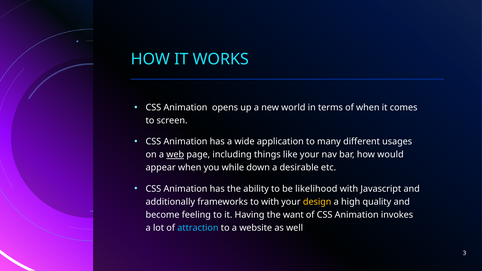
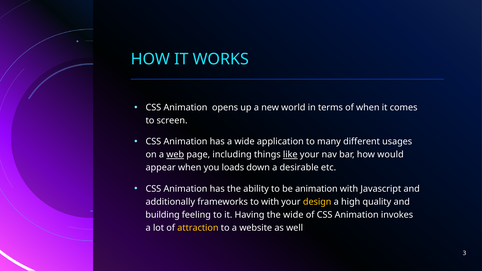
like underline: none -> present (290, 155)
while: while -> loads (233, 168)
be likelihood: likelihood -> animation (316, 189)
become: become -> building (163, 215)
the want: want -> wide (293, 215)
attraction colour: light blue -> yellow (198, 228)
